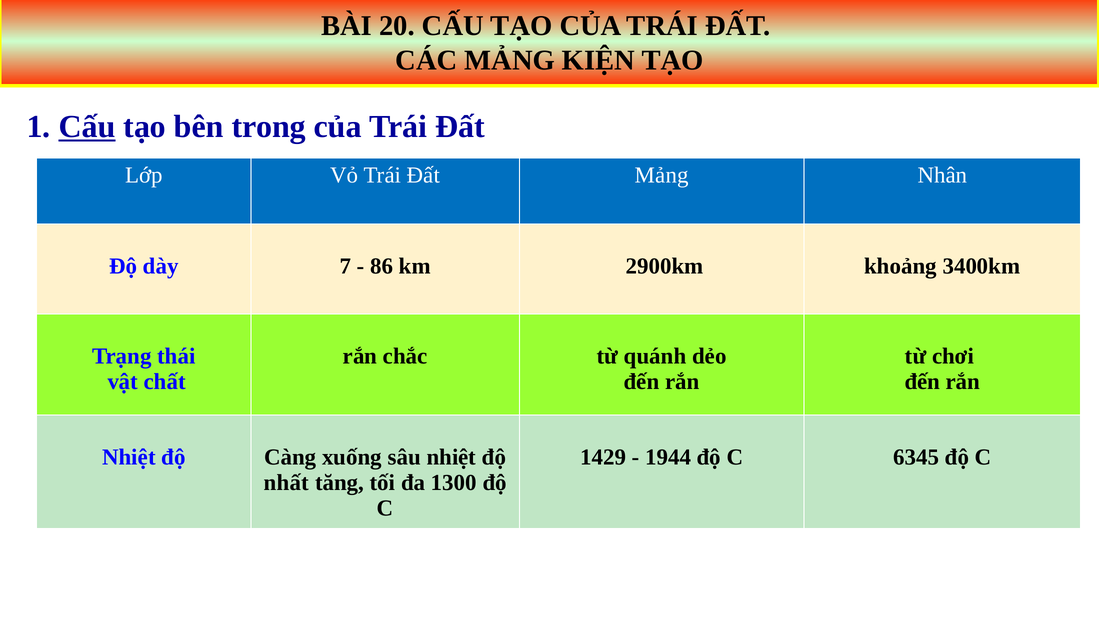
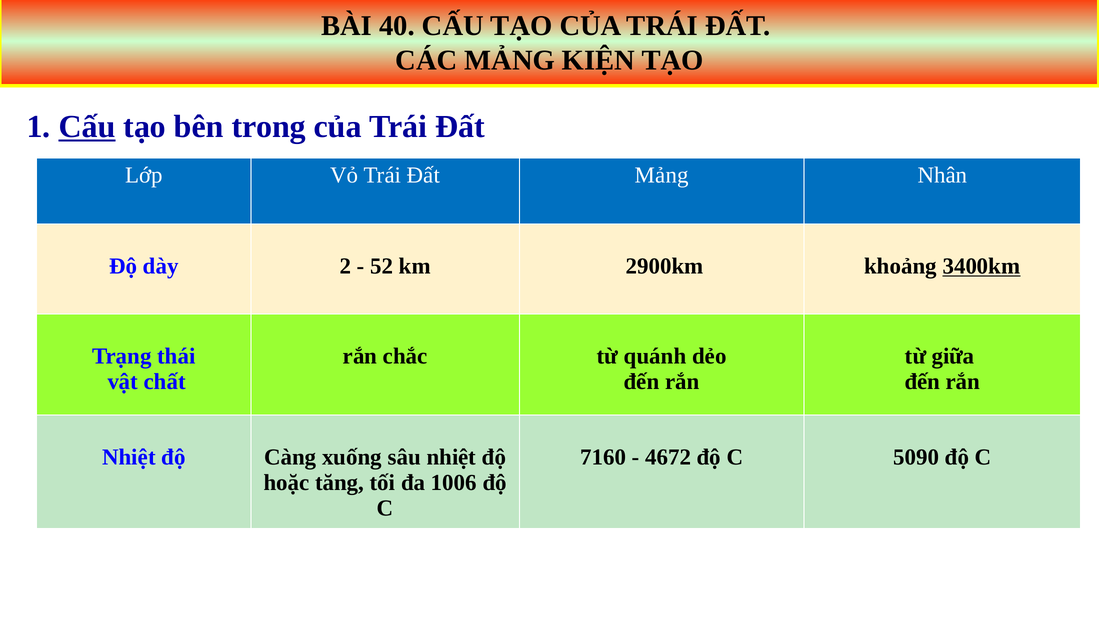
20: 20 -> 40 (397, 26)
7: 7 -> 2 (345, 266)
86: 86 -> 52 (382, 266)
3400km underline: none -> present (981, 266)
chơi: chơi -> giữa (953, 356)
1429: 1429 -> 7160 (603, 458)
1944: 1944 -> 4672 (668, 458)
6345: 6345 -> 5090 (916, 458)
nhất: nhất -> hoặc (286, 483)
1300: 1300 -> 1006 (454, 483)
